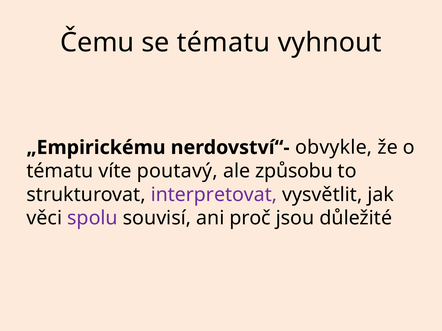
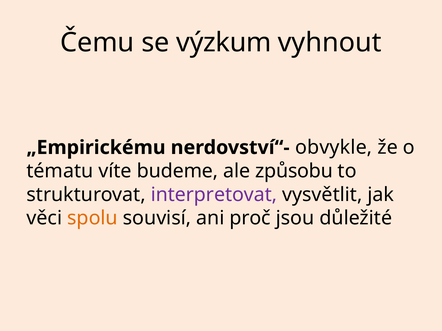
se tématu: tématu -> výzkum (224, 43)
poutavý: poutavý -> budeme (177, 171)
spolu colour: purple -> orange (92, 218)
